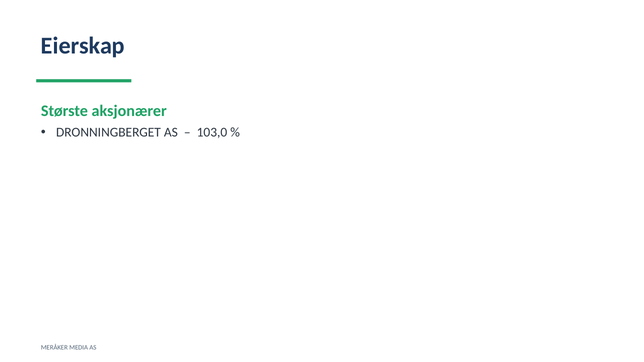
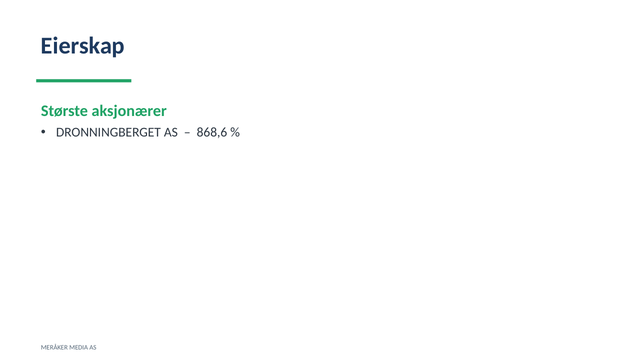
103,0: 103,0 -> 868,6 (212, 132)
